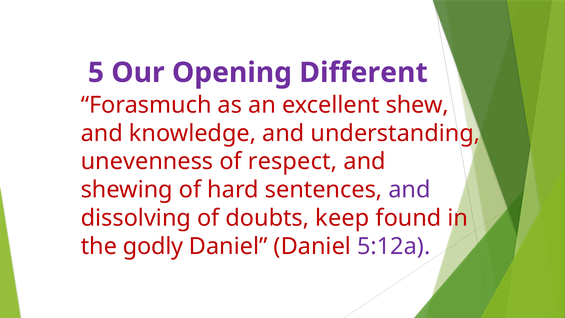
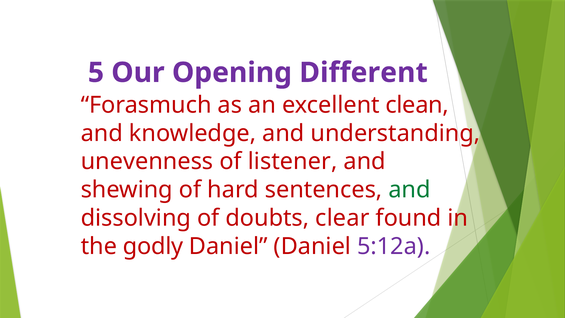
shew: shew -> clean (417, 105)
respect: respect -> listener (293, 161)
and colour: purple -> green (409, 190)
keep: keep -> clear (342, 218)
